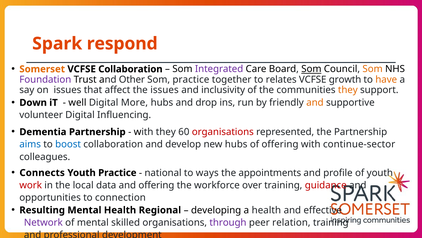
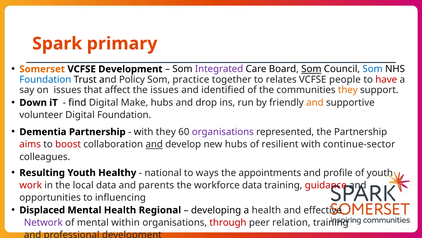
respond: respond -> primary (122, 44)
VCFSE Collaboration: Collaboration -> Development (130, 69)
Som colour: orange -> blue (373, 69)
Foundation colour: purple -> blue (45, 79)
Other: Other -> Policy (132, 79)
growth: growth -> people (345, 79)
have colour: orange -> red (386, 79)
inclusivity: inclusivity -> identified (223, 90)
well: well -> find (77, 102)
More: More -> Make (134, 102)
Digital Influencing: Influencing -> Foundation (124, 115)
organisations colour: red -> purple (223, 132)
aims colour: blue -> red (30, 144)
boost colour: blue -> red (68, 144)
and underline: none -> present (154, 144)
of offering: offering -> resilient (280, 144)
Connects: Connects -> Resulting (42, 172)
Youth Practice: Practice -> Healthy (117, 172)
and offering: offering -> parents (156, 185)
workforce over: over -> data (252, 185)
connection: connection -> influencing (120, 197)
Resulting: Resulting -> Displaced (42, 210)
skilled: skilled -> within (126, 222)
through colour: purple -> red (228, 222)
